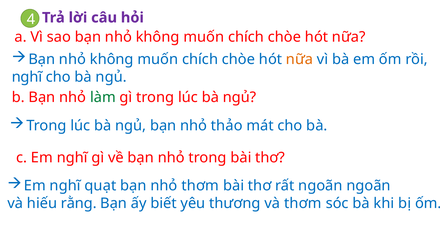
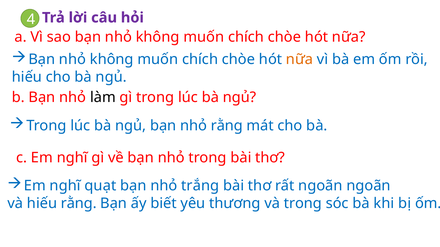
nghĩ: nghĩ -> hiếu (27, 77)
làm colour: green -> black (103, 98)
nhỏ thảo: thảo -> rằng (227, 126)
nhỏ thơm: thơm -> trắng (200, 186)
và thơm: thơm -> trong (303, 204)
